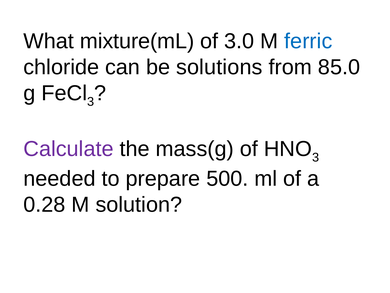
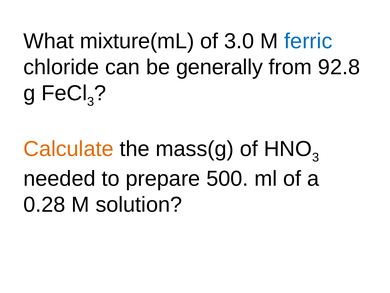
solutions: solutions -> generally (219, 67)
85.0: 85.0 -> 92.8 (339, 67)
Calculate colour: purple -> orange (69, 149)
